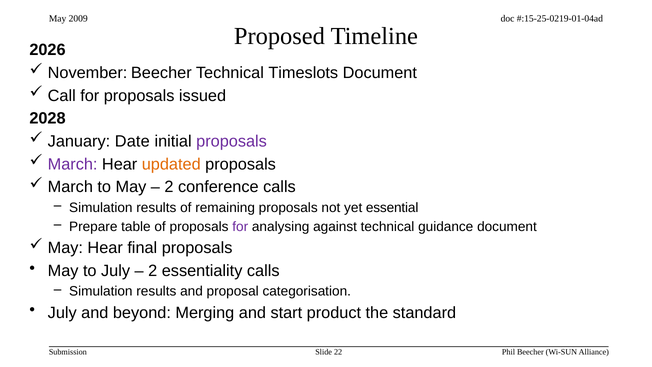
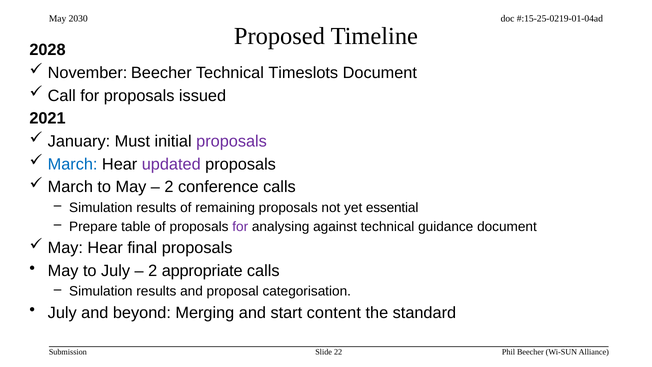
2009: 2009 -> 2030 (78, 19)
2026: 2026 -> 2028 (47, 50)
2028: 2028 -> 2021 (47, 119)
Date: Date -> Must (132, 141)
March colour: purple -> blue (73, 164)
updated colour: orange -> purple (171, 164)
essentiality: essentiality -> appropriate (202, 271)
product: product -> content (334, 312)
